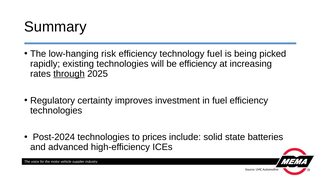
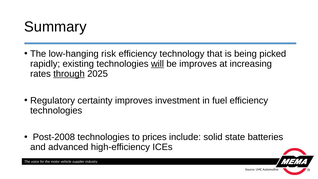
technology fuel: fuel -> that (215, 54)
will underline: none -> present (157, 64)
be efficiency: efficiency -> improves (198, 64)
Post-2024: Post-2024 -> Post-2008 (54, 137)
